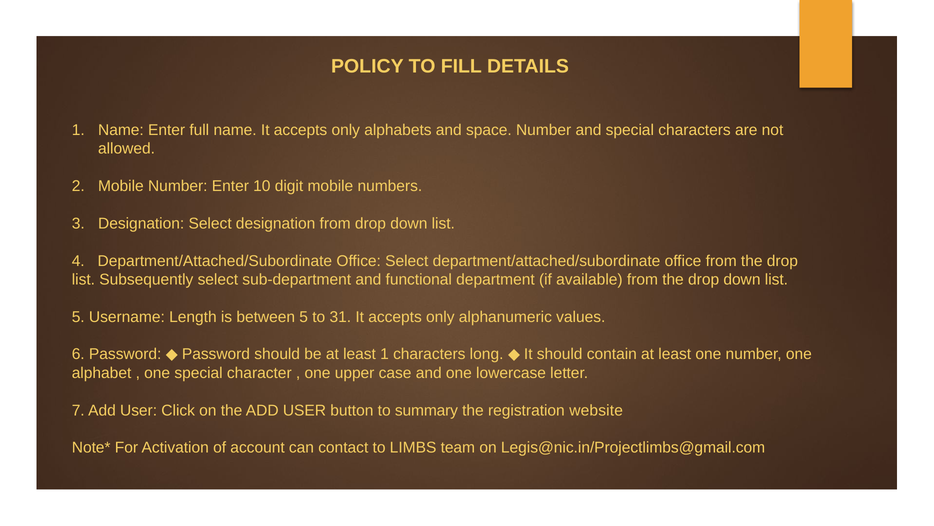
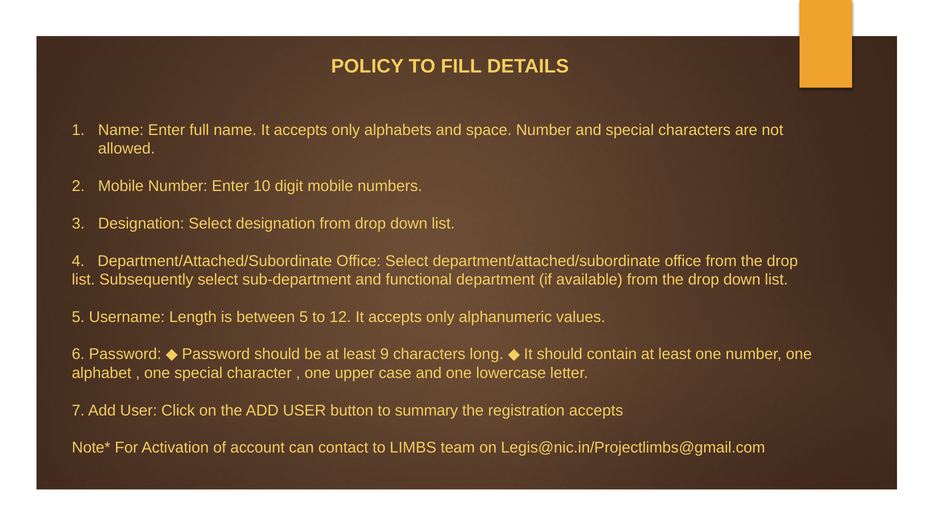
31: 31 -> 12 (340, 317)
least 1: 1 -> 9 (385, 354)
registration website: website -> accepts (596, 410)
